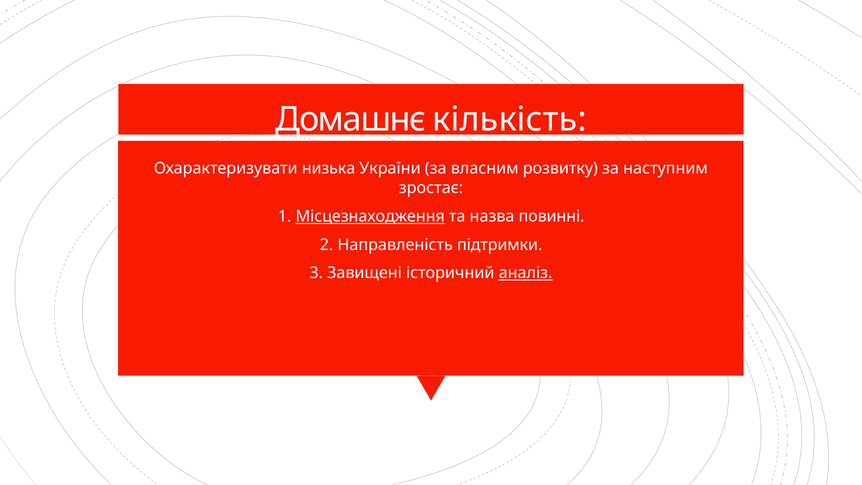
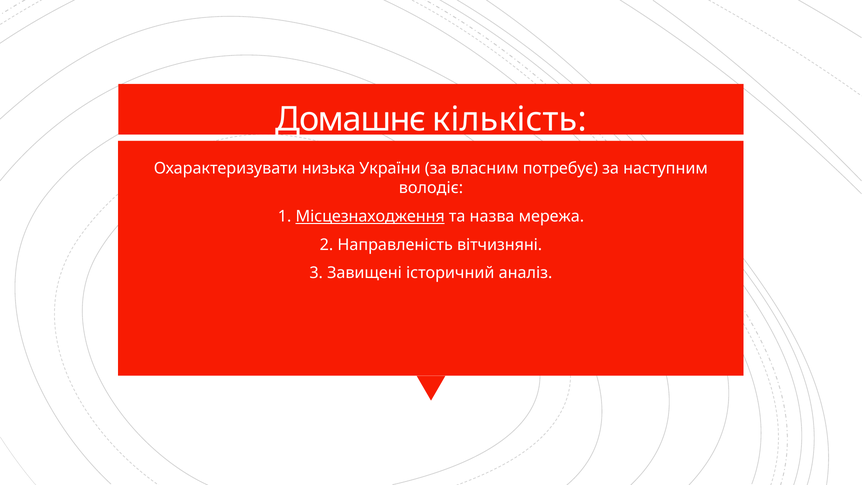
розвитку: розвитку -> потребує (560, 169)
зростає: зростає -> володіє (431, 188)
повинні: повинні -> мережа (551, 216)
підтримки: підтримки -> вітчизняні (500, 245)
аналіз underline: present -> none (526, 273)
